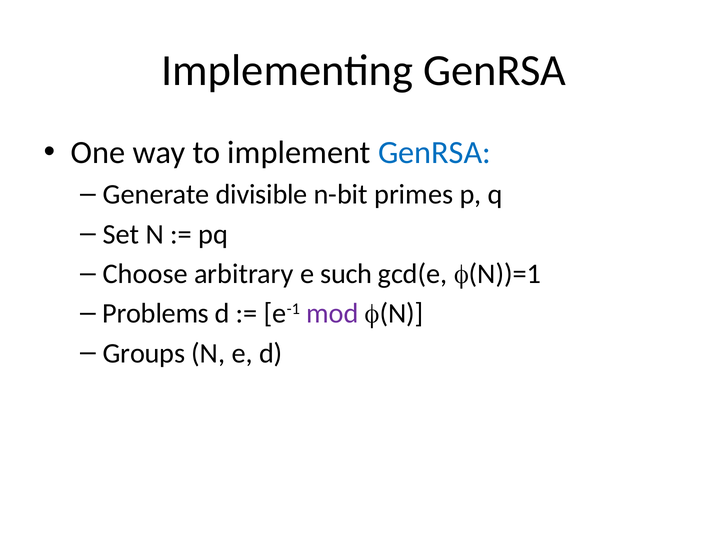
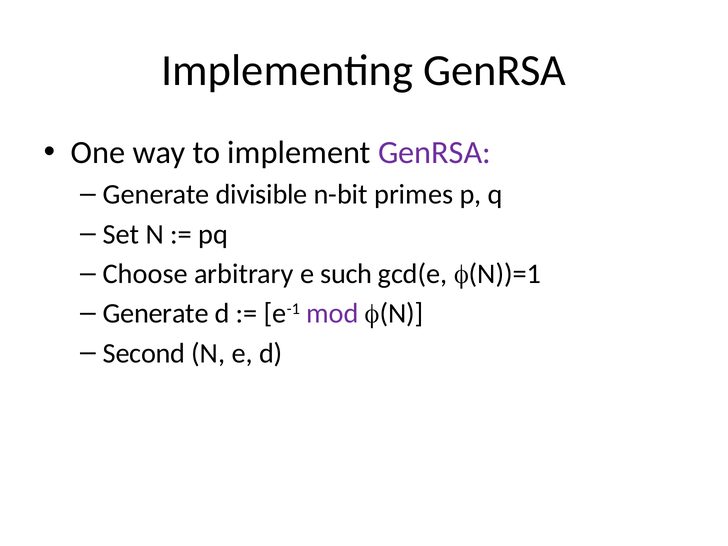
GenRSA colour: blue -> purple (434, 153)
Problems: Problems -> Generate (156, 314)
Groups: Groups -> Second (144, 353)
